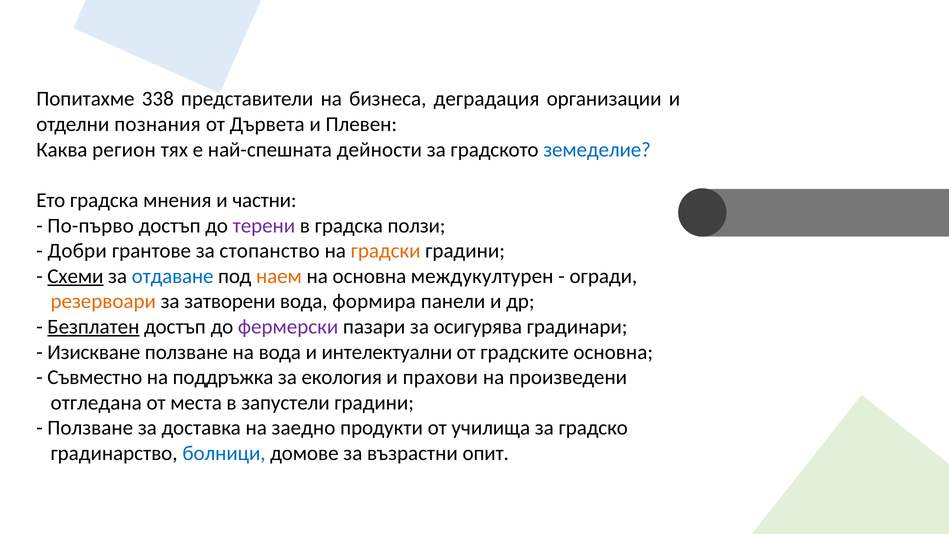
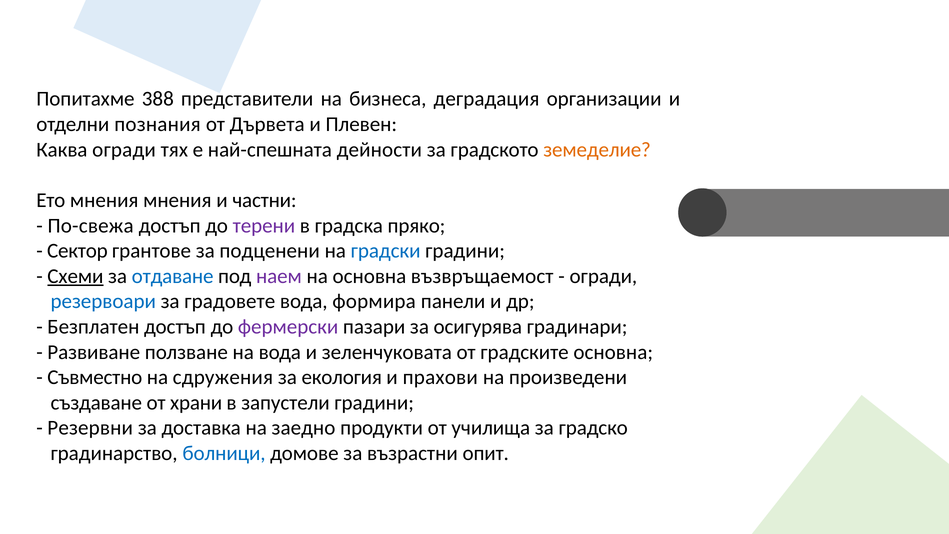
338: 338 -> 388 (158, 99)
Каква регион: регион -> огради (124, 150)
земеделие colour: blue -> orange (597, 150)
Ето градска: градска -> мнения (104, 200)
По-първо: По-първо -> По-свежа (91, 225)
ползи: ползи -> пряко (416, 225)
Добри: Добри -> Сектор (77, 251)
стопанство: стопанство -> подценени (270, 251)
градски colour: orange -> blue (386, 251)
наем colour: orange -> purple (279, 276)
междукултурен: междукултурен -> възвръщаемост (482, 276)
резервоари colour: orange -> blue (103, 301)
затворени: затворени -> градовете (230, 301)
Безплатен underline: present -> none (93, 327)
Изискване: Изискване -> Развиване (94, 352)
интелектуални: интелектуални -> зеленчуковата (387, 352)
поддръжка: поддръжка -> сдружения (223, 377)
отгледана: отгледана -> създаване (96, 403)
места: места -> храни (196, 403)
Ползване: Ползване -> Резервни (90, 428)
